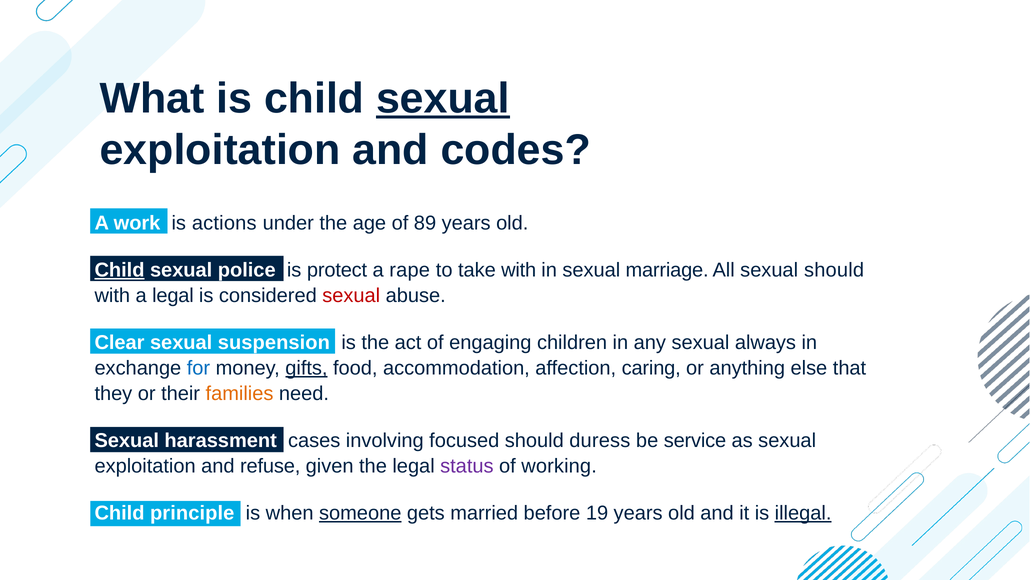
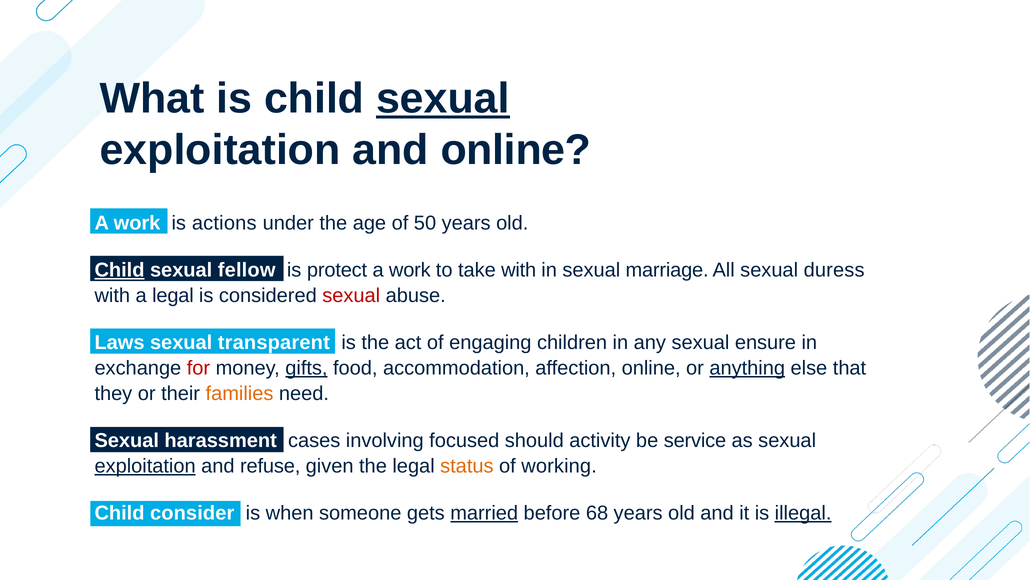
and codes: codes -> online (516, 150)
89: 89 -> 50 (425, 223)
police: police -> fellow (247, 270)
rape: rape -> work (410, 270)
sexual should: should -> duress (834, 270)
Clear: Clear -> Laws (120, 343)
suspension: suspension -> transparent (274, 343)
always: always -> ensure (765, 343)
for colour: blue -> red (198, 368)
affection caring: caring -> online (651, 368)
anything underline: none -> present (747, 368)
duress: duress -> activity (600, 441)
exploitation underline: none -> present (145, 466)
status colour: purple -> orange (467, 466)
principle: principle -> consider (192, 513)
someone underline: present -> none (360, 513)
married underline: none -> present (484, 513)
19: 19 -> 68 (597, 513)
